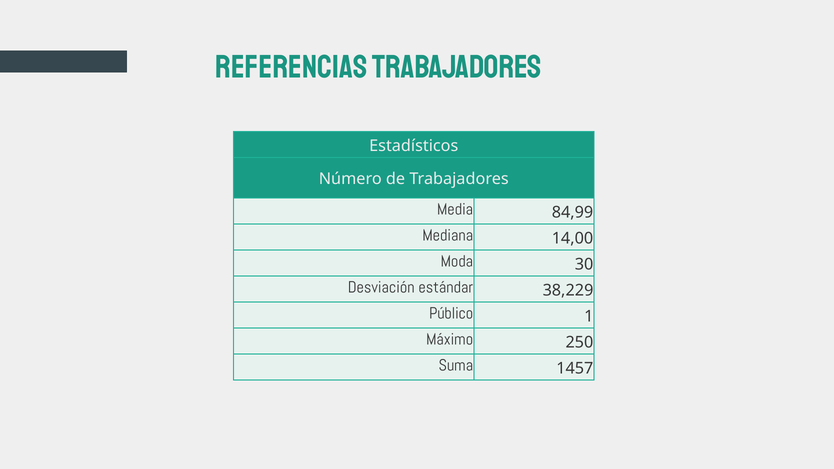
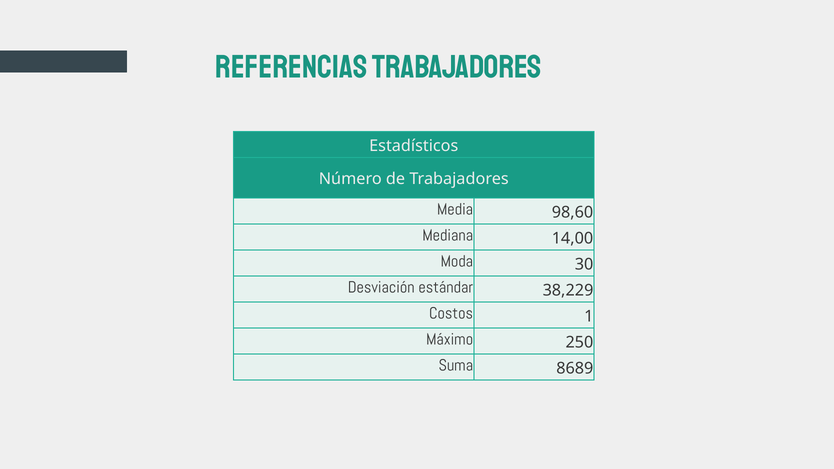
84,99: 84,99 -> 98,60 (573, 212)
Público: Público -> Costos (451, 313)
1457: 1457 -> 8689 (575, 368)
